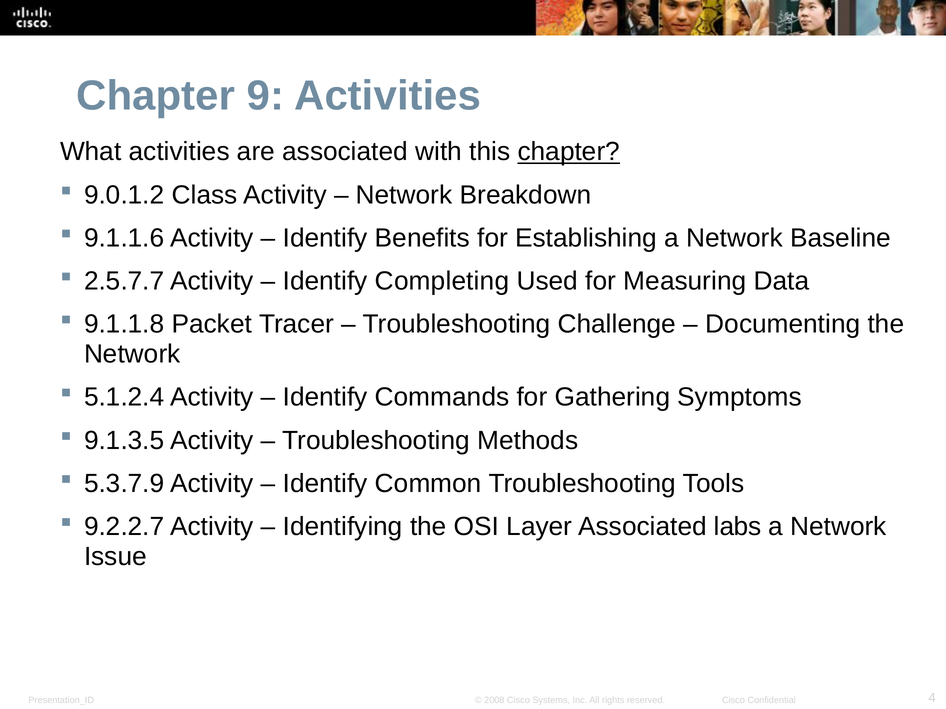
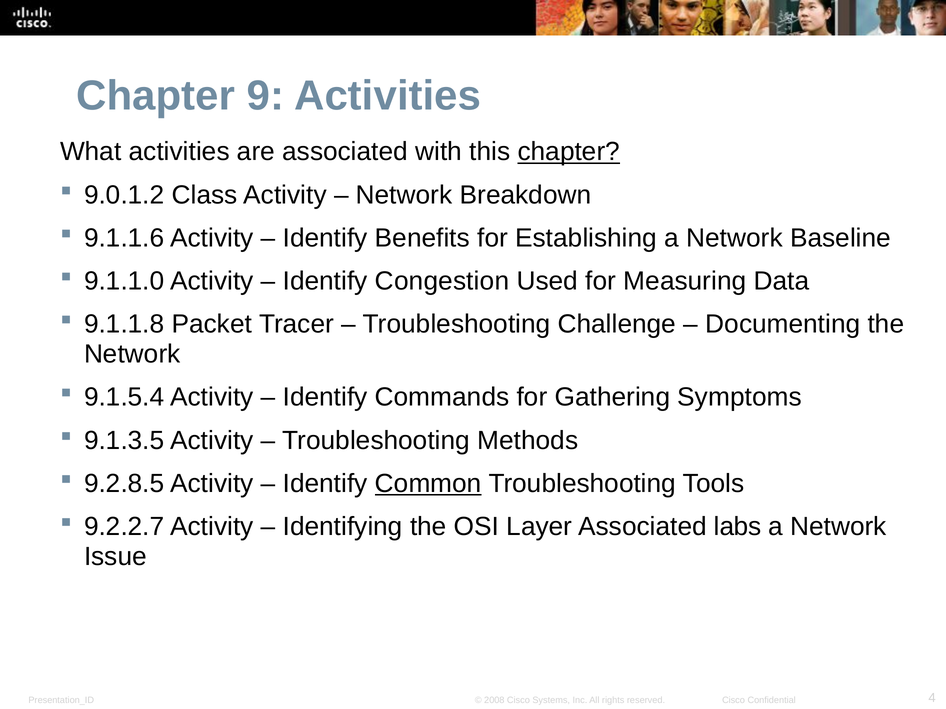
2.5.7.7: 2.5.7.7 -> 9.1.1.0 (124, 281)
Completing: Completing -> Congestion (442, 281)
5.1.2.4: 5.1.2.4 -> 9.1.5.4 (124, 398)
5.3.7.9: 5.3.7.9 -> 9.2.8.5 (124, 484)
Common underline: none -> present (428, 484)
